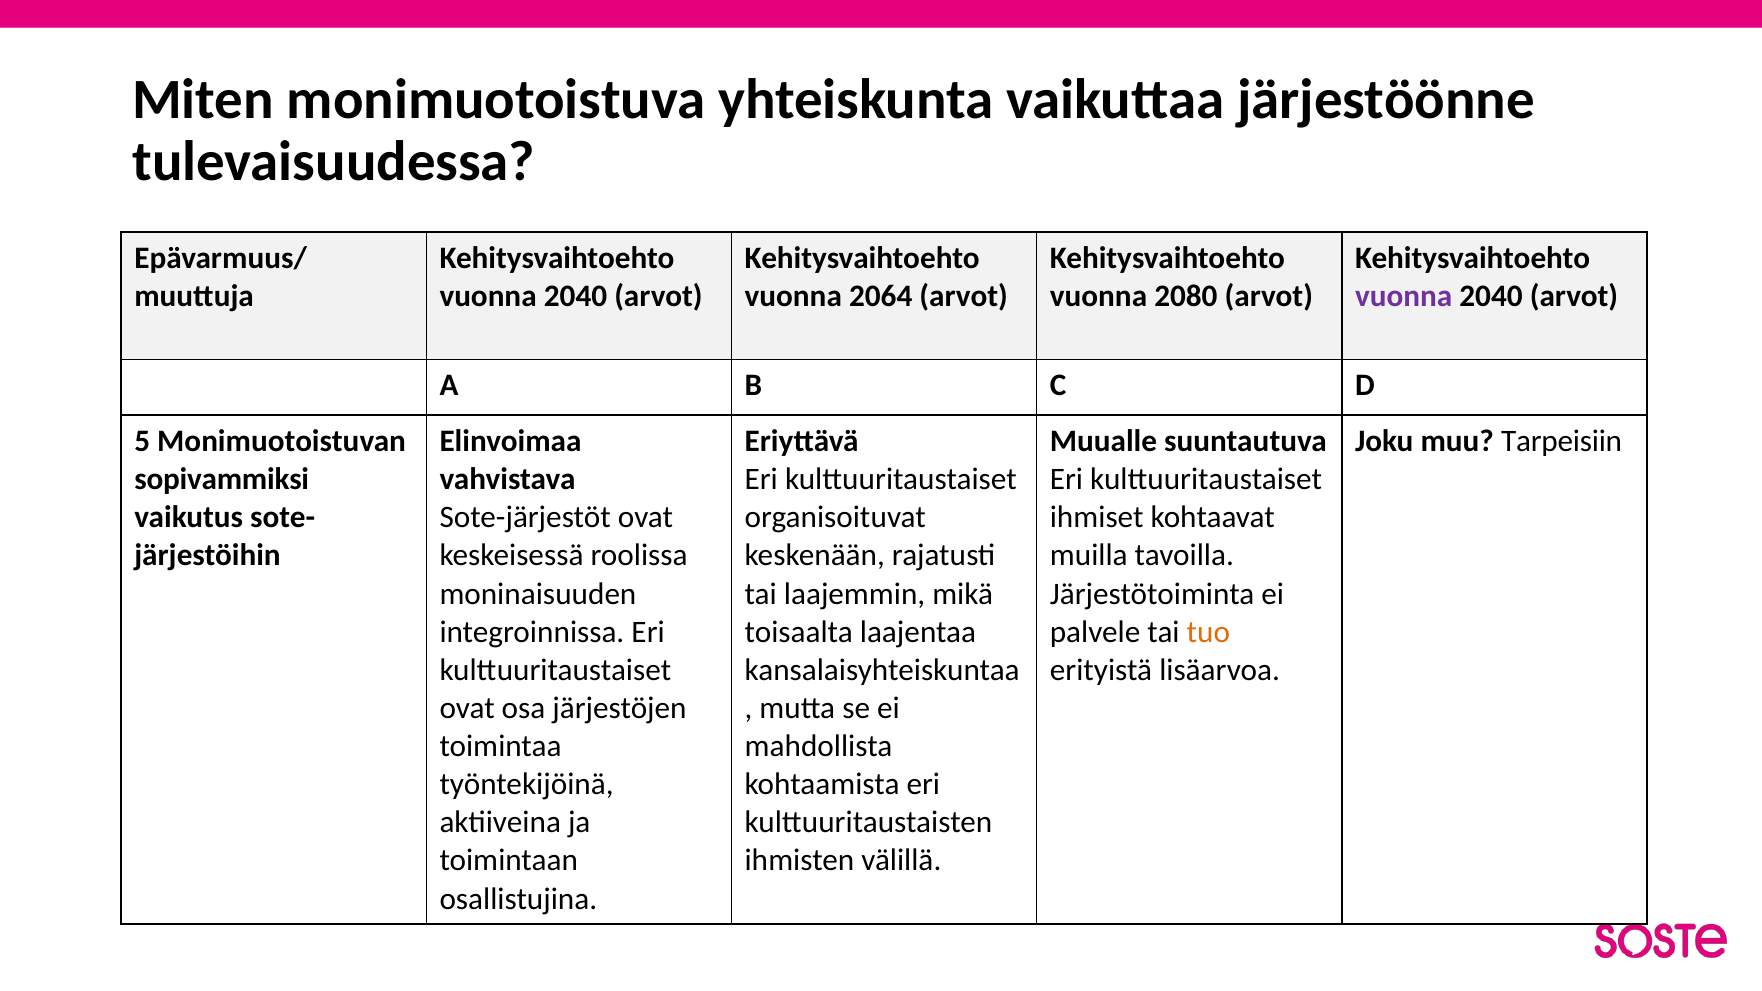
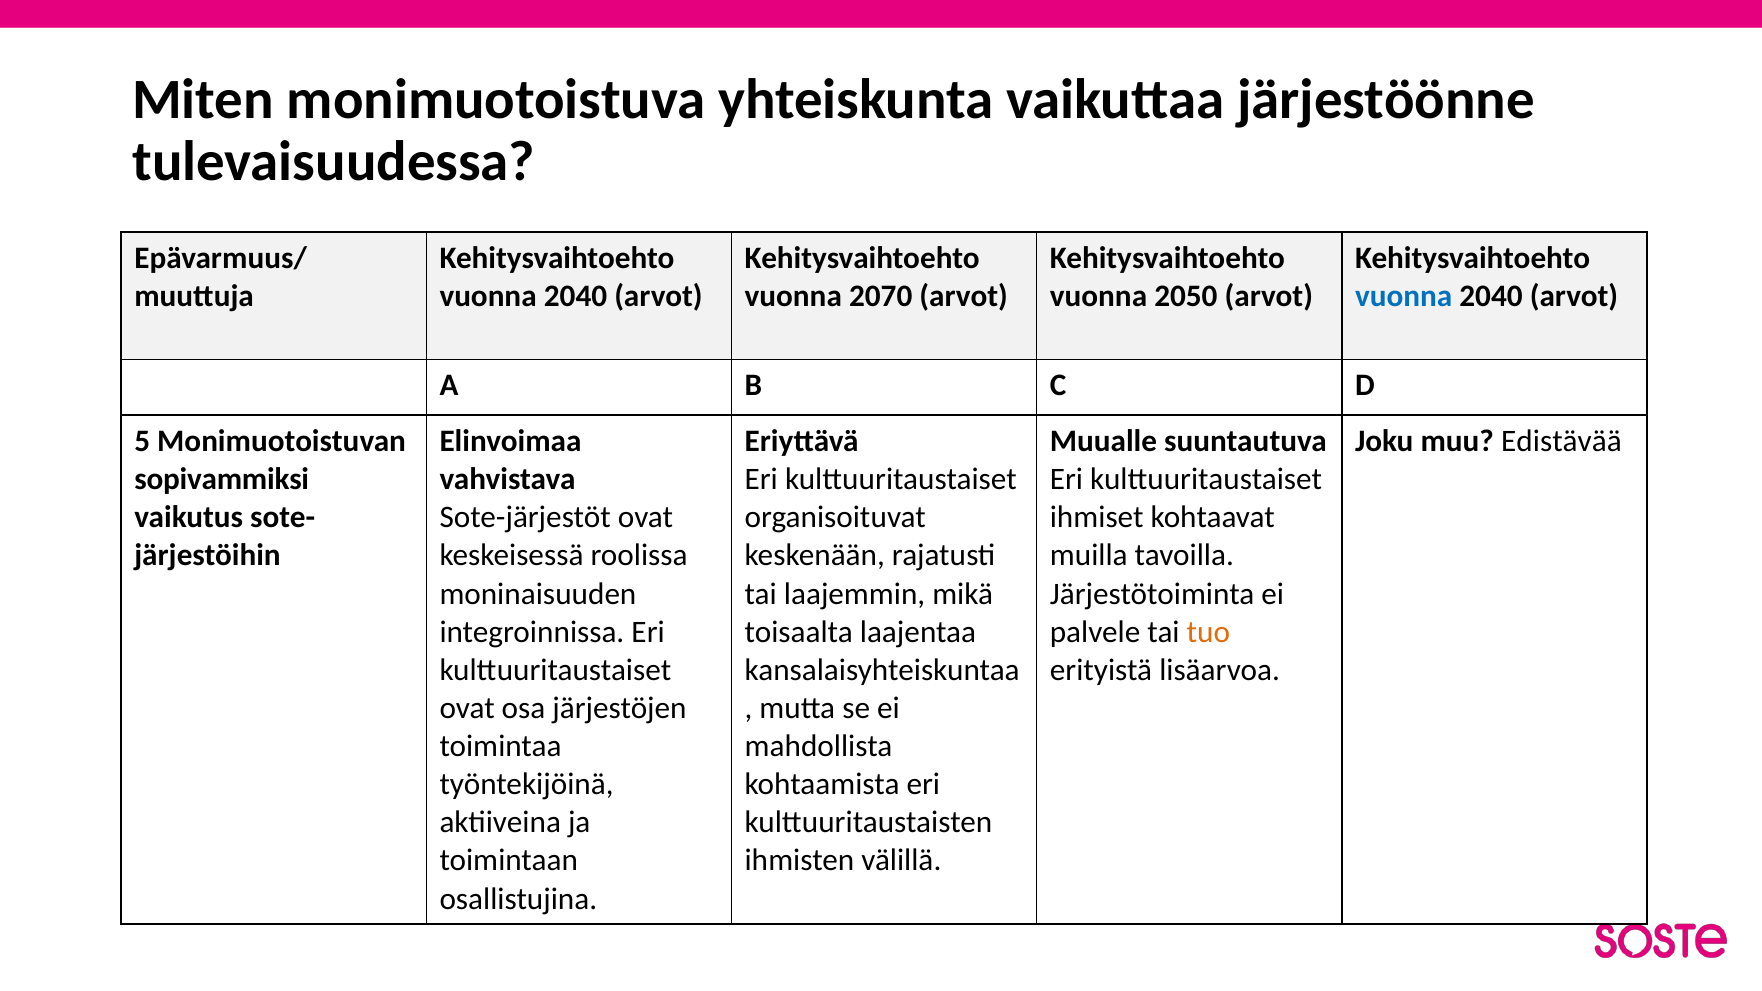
2064: 2064 -> 2070 (881, 296)
2080: 2080 -> 2050 (1186, 296)
vuonna colour: purple -> blue (1404, 296)
Tarpeisiin: Tarpeisiin -> Edistävää (1561, 441)
